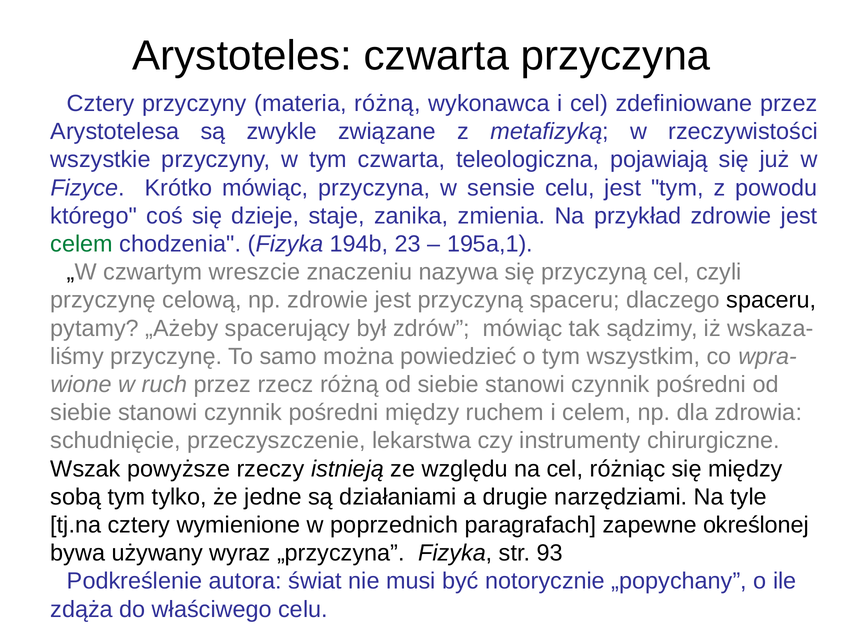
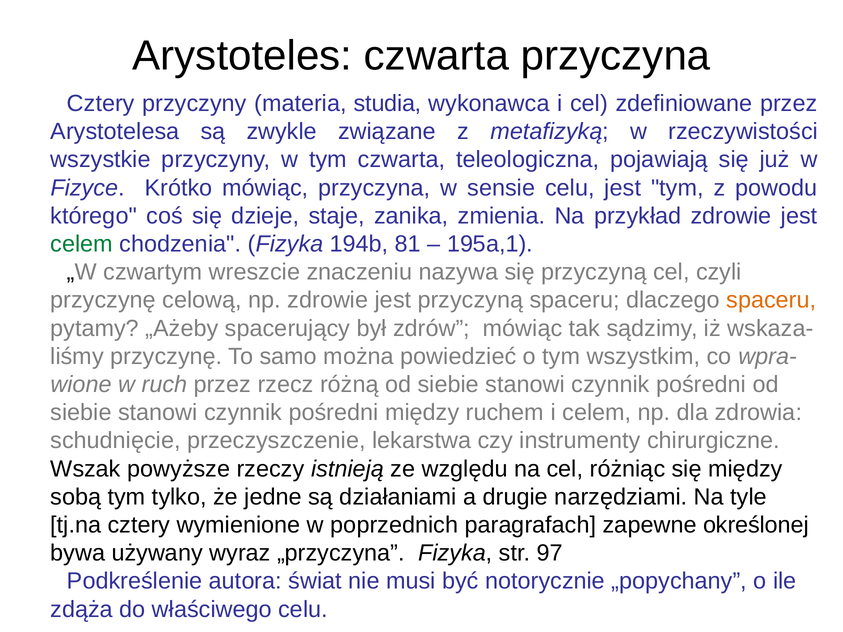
materia różną: różną -> studia (388, 104)
23: 23 -> 81 (408, 244)
spaceru colour: black -> orange (771, 300)
93: 93 -> 97 (550, 553)
